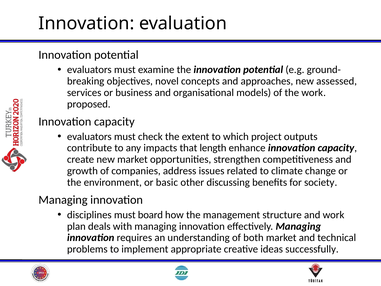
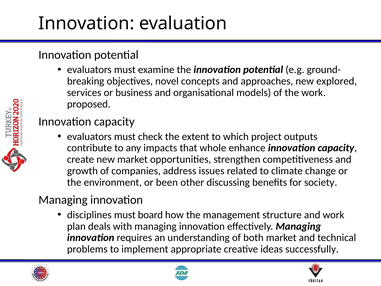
assessed: assessed -> explored (337, 81)
length: length -> whole (213, 148)
basic: basic -> been (167, 182)
